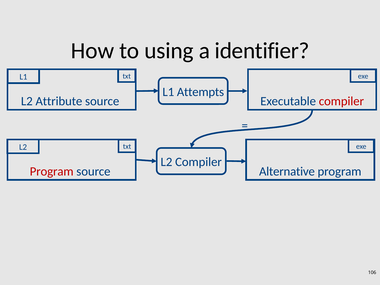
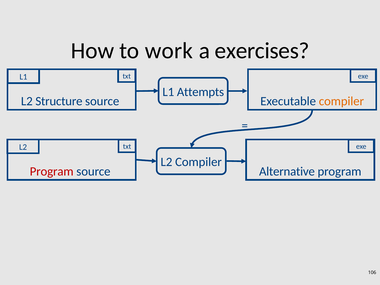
using: using -> work (169, 51)
identifier: identifier -> exercises (262, 51)
Attribute: Attribute -> Structure (59, 101)
compiler colour: red -> orange (341, 101)
